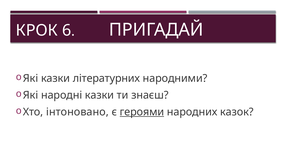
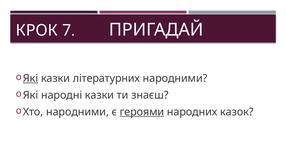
6: 6 -> 7 (67, 30)
Які underline: none -> present (31, 78)
Хто інтоновано: інтоновано -> народними (77, 112)
